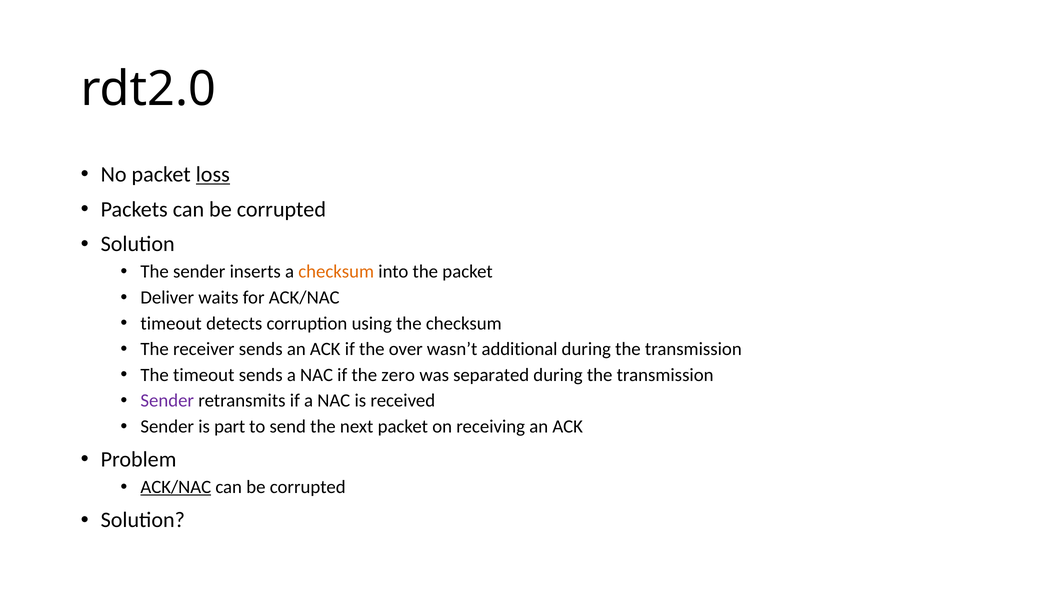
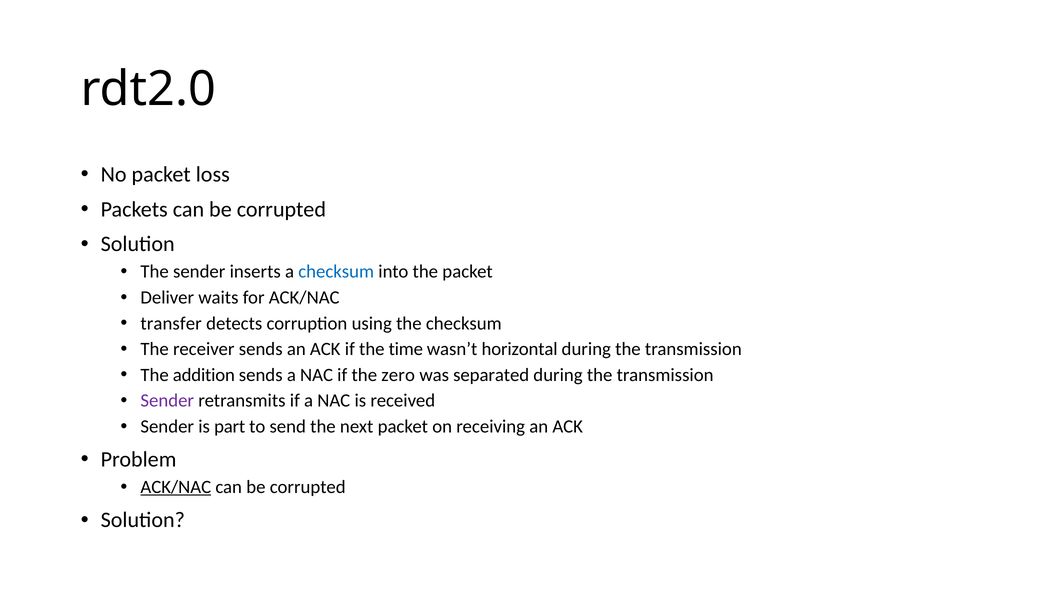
loss underline: present -> none (213, 174)
checksum colour: orange -> blue (336, 272)
timeout: timeout -> transfer (171, 323)
over: over -> time (406, 349)
additional: additional -> horizontal (520, 349)
The timeout: timeout -> addition (204, 375)
